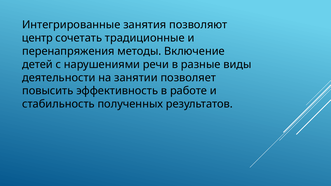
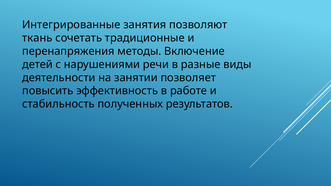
центр: центр -> ткань (37, 38)
